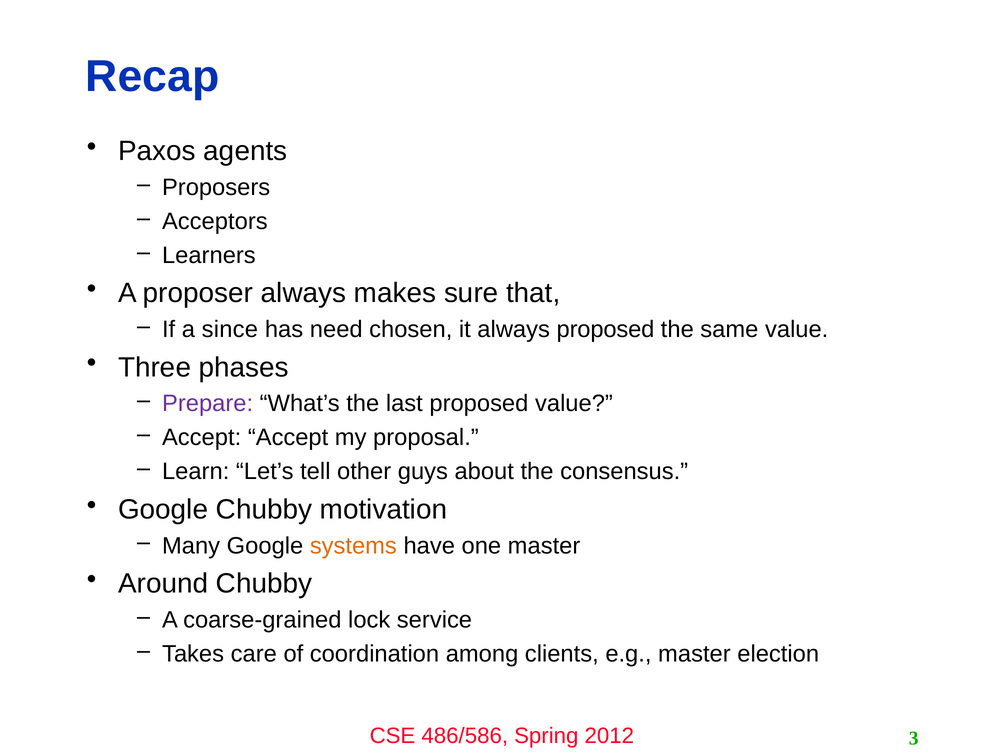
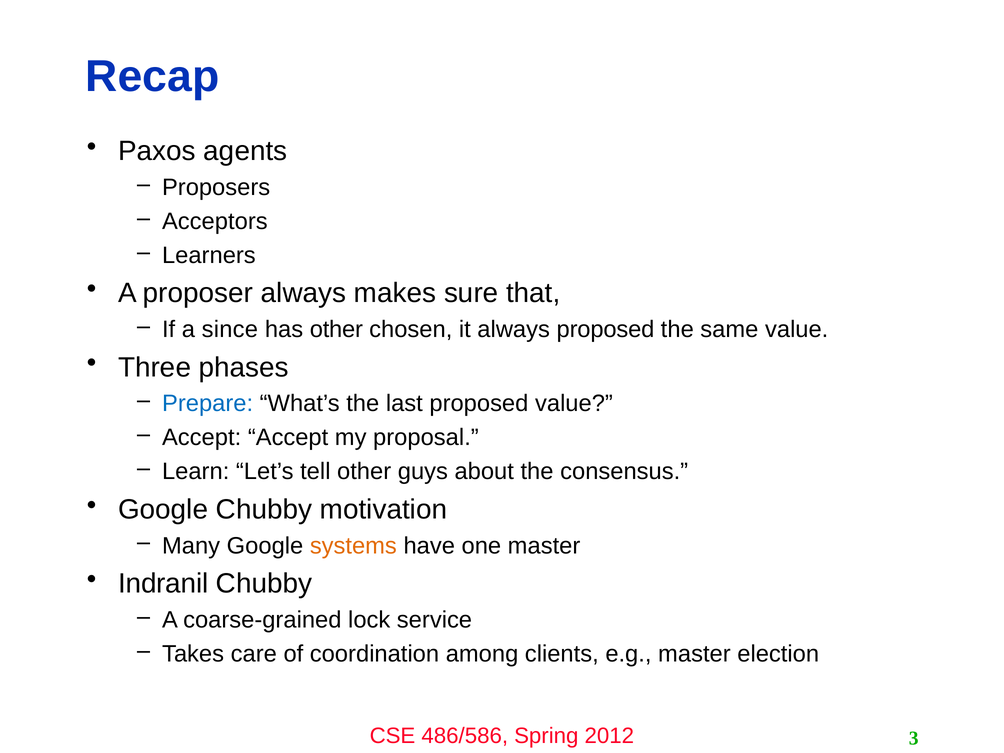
has need: need -> other (336, 329)
Prepare colour: purple -> blue (208, 404)
Around: Around -> Indranil (163, 584)
